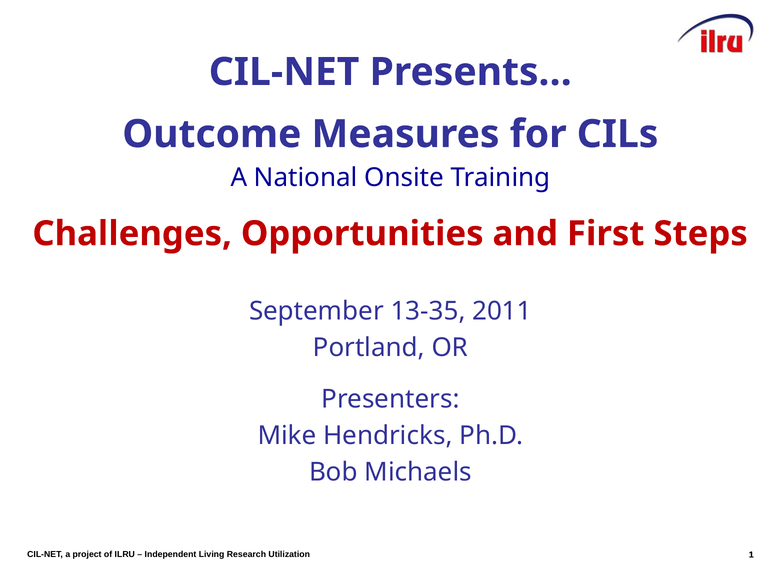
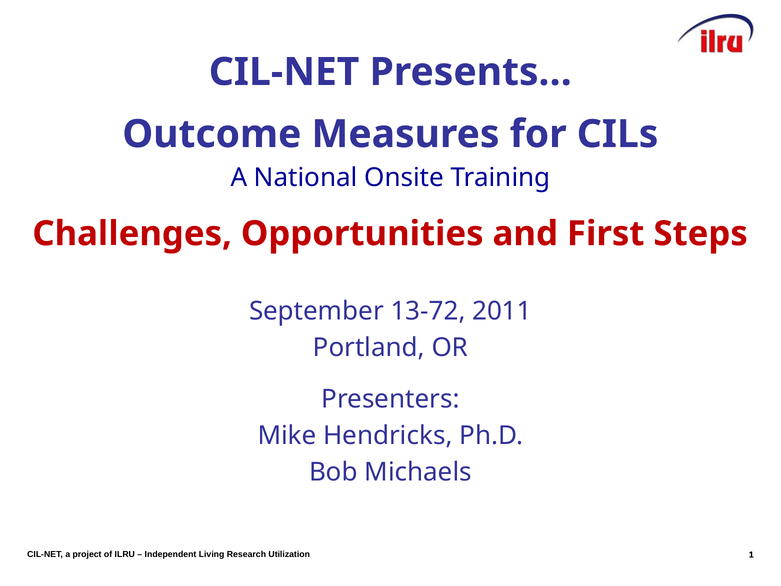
13-35: 13-35 -> 13-72 (428, 311)
